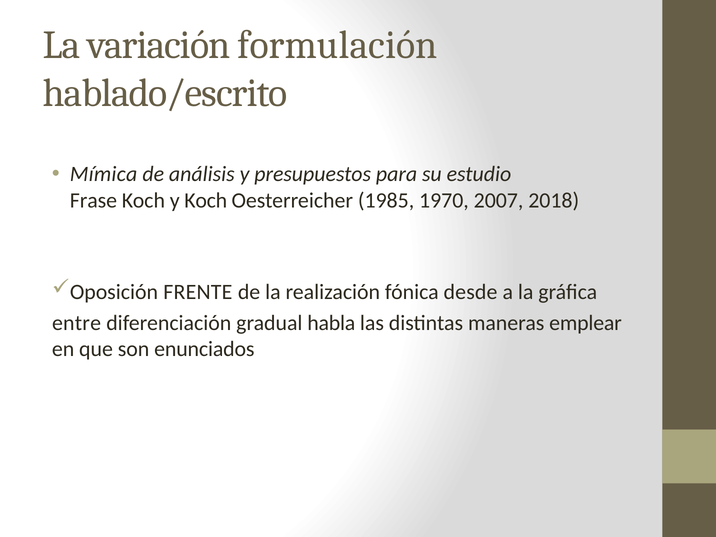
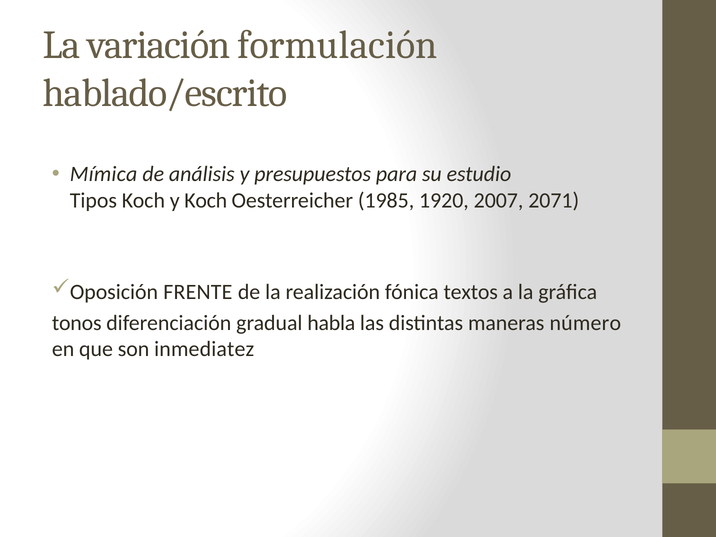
Frase: Frase -> Tipos (93, 200)
1970: 1970 -> 1920 (444, 200)
2018: 2018 -> 2071 (554, 200)
desde: desde -> textos (471, 292)
entre: entre -> tonos (77, 323)
emplear: emplear -> número (585, 323)
enunciados: enunciados -> inmediatez (204, 349)
